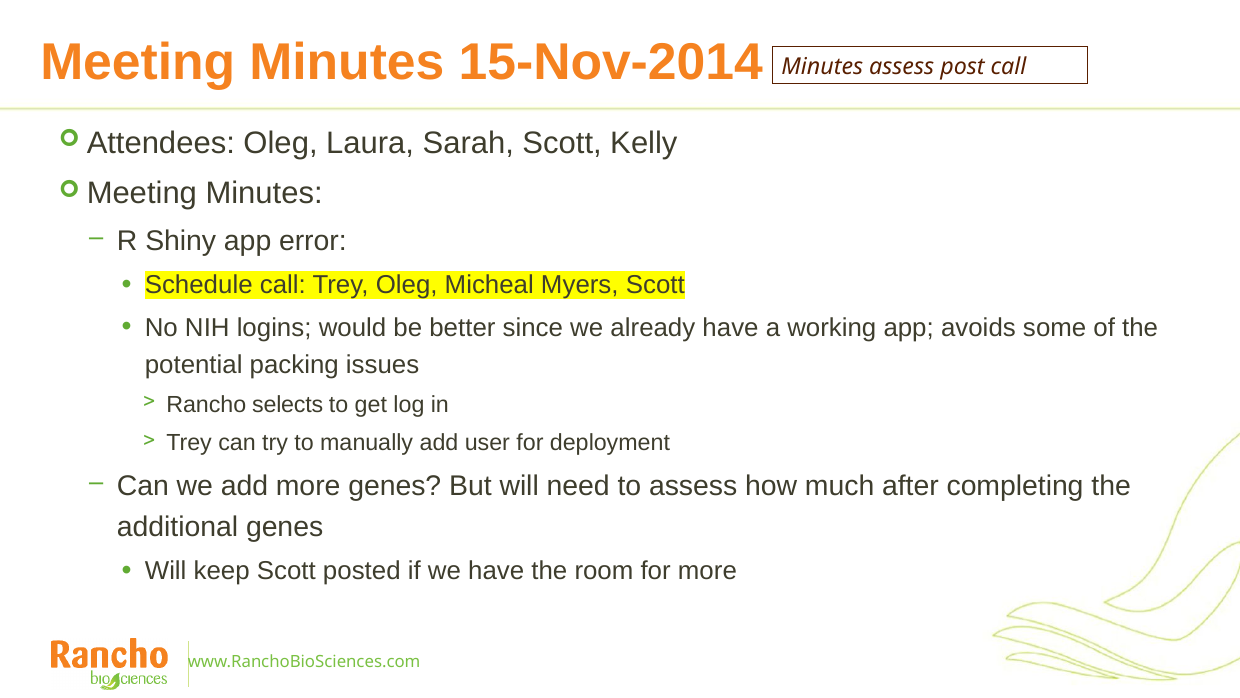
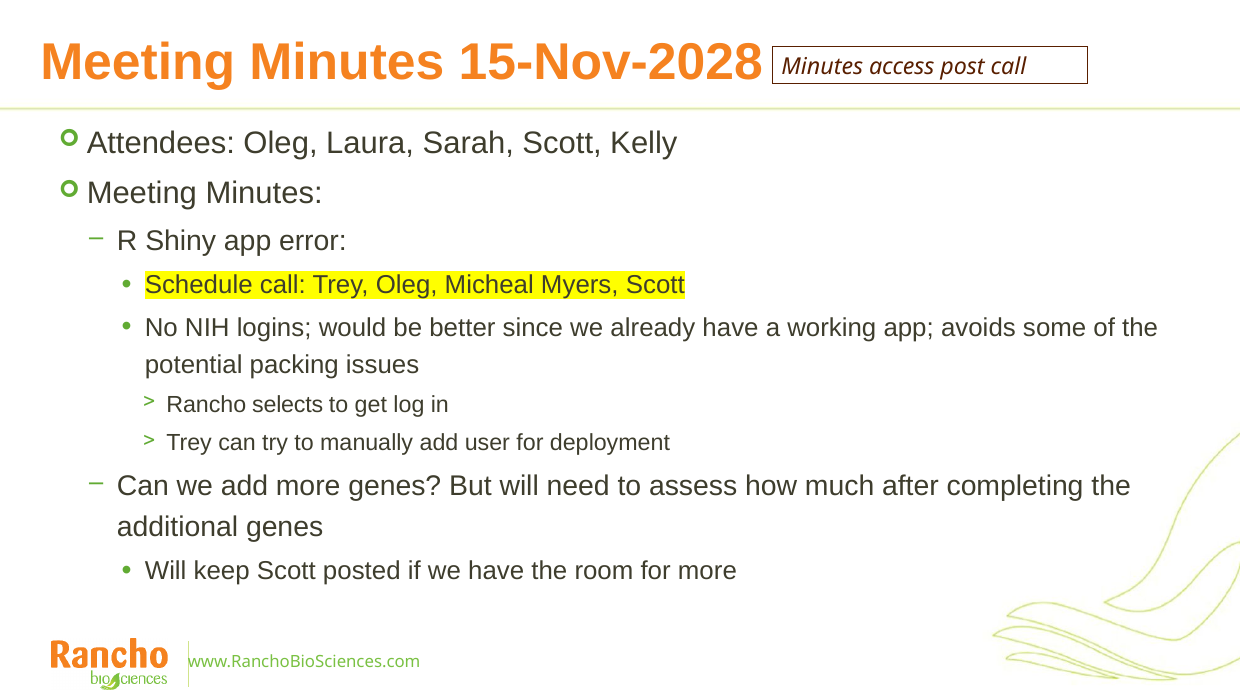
15-Nov-2014: 15-Nov-2014 -> 15-Nov-2028 (611, 62)
Minutes assess: assess -> access (902, 67)
